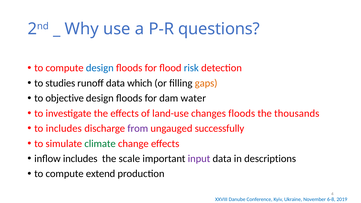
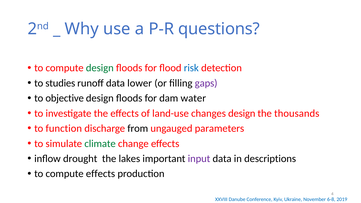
design colour: blue -> green (100, 68)
which: which -> lower (140, 83)
gaps colour: orange -> purple (206, 83)
changes floods: floods -> design (242, 113)
to includes: includes -> function (64, 128)
from colour: purple -> black (138, 128)
successfully: successfully -> parameters (219, 128)
inflow includes: includes -> drought (80, 159)
scale: scale -> lakes (129, 159)
compute extend: extend -> effects (101, 174)
